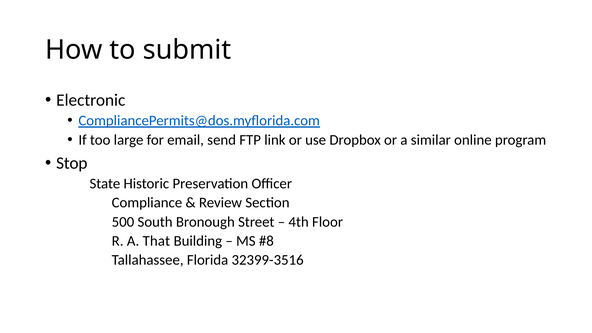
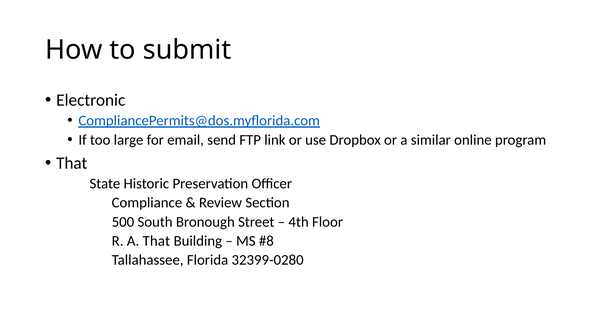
Stop: Stop -> That (72, 163)
32399-3516: 32399-3516 -> 32399-0280 (268, 260)
